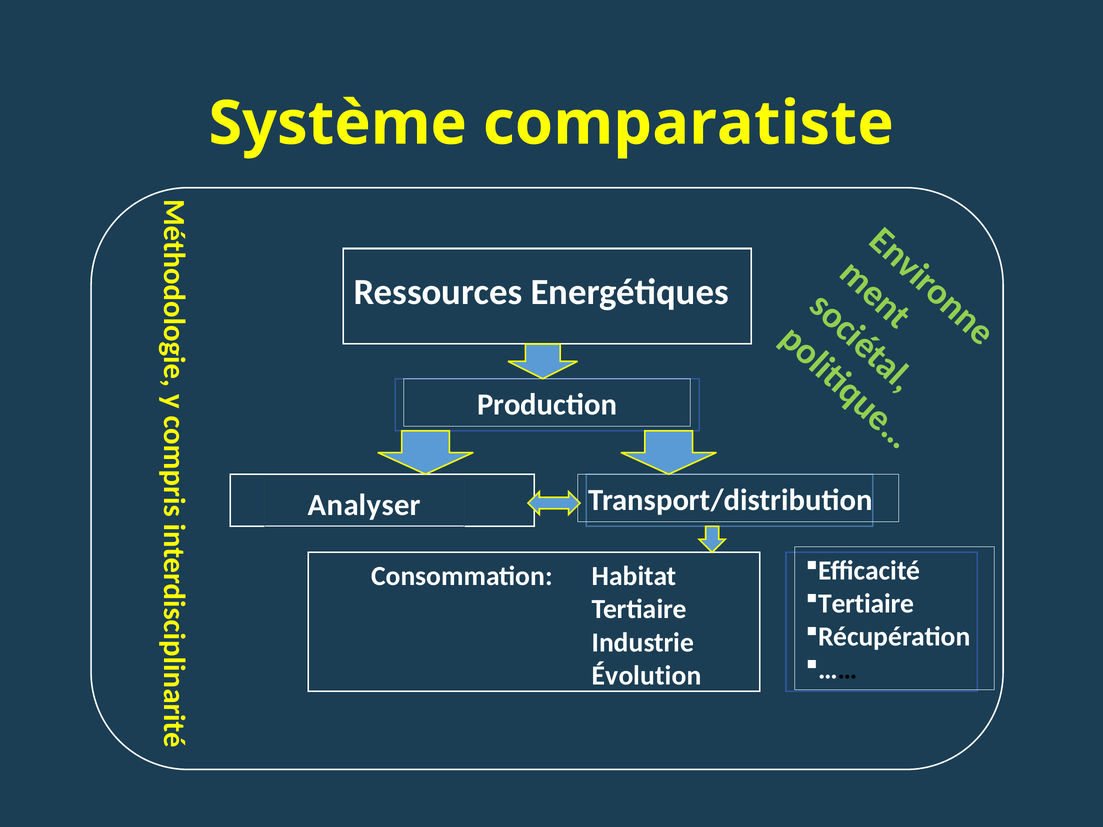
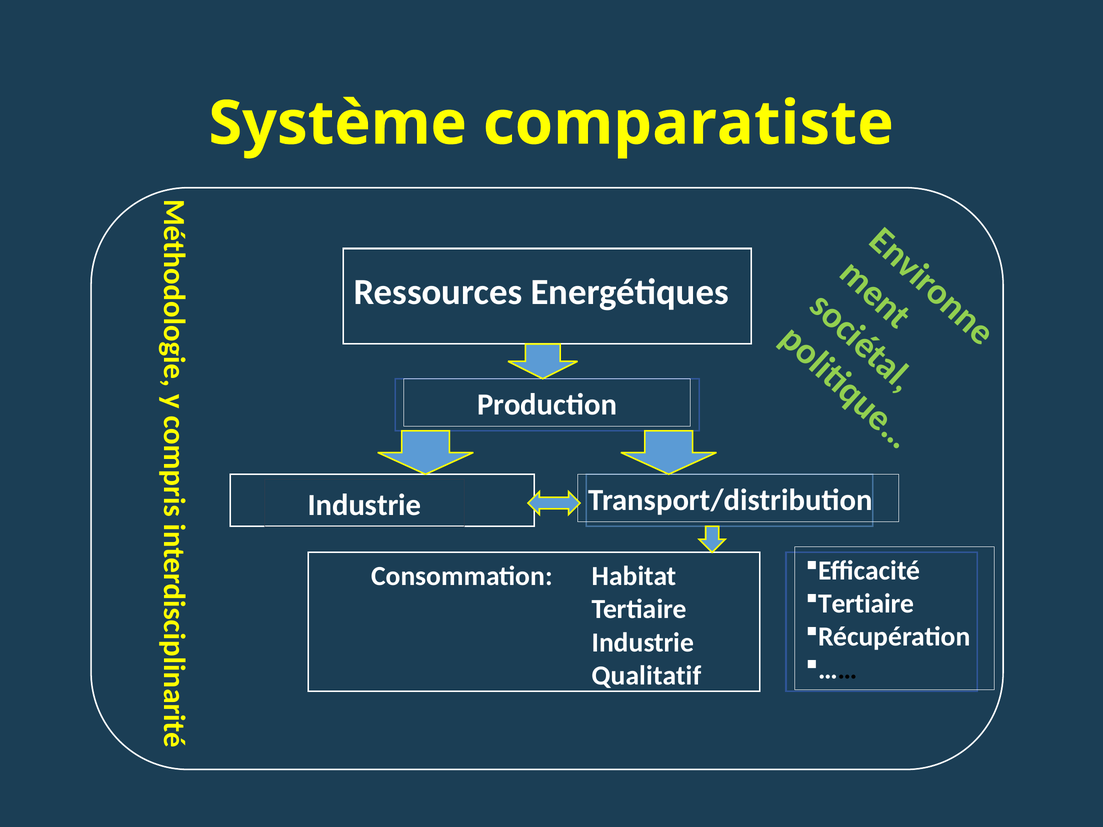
Analyser: Analyser -> Industrie (365, 505)
Évolution: Évolution -> Qualitatif (647, 676)
